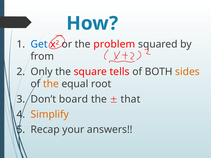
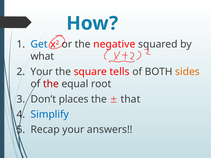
problem: problem -> negative (114, 44)
from: from -> what (42, 57)
Only: Only -> Your (42, 72)
the colour: orange -> red (51, 84)
board: board -> places (74, 99)
Simplify colour: orange -> blue (50, 115)
